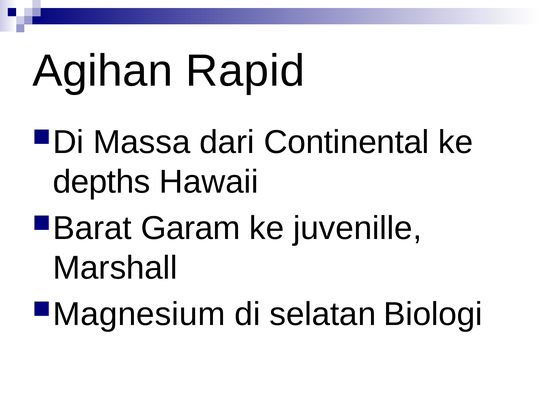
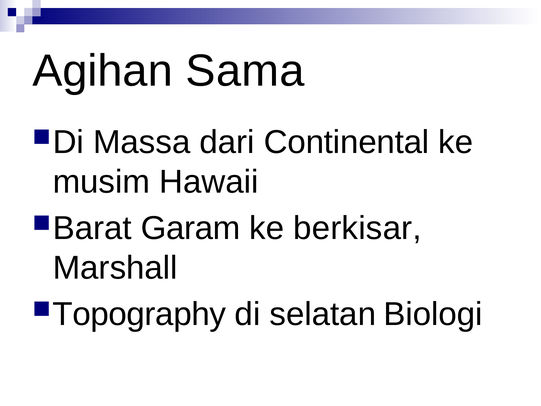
Rapid: Rapid -> Sama (245, 71)
depths: depths -> musim (101, 182)
juvenille: juvenille -> berkisar (357, 228)
Magnesium: Magnesium -> Topography (139, 314)
